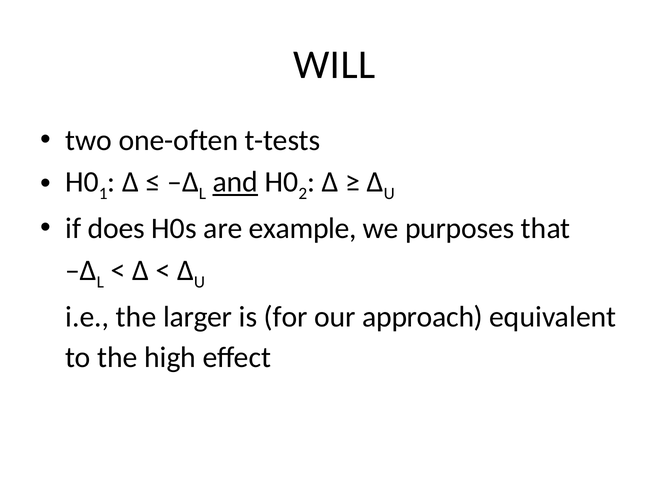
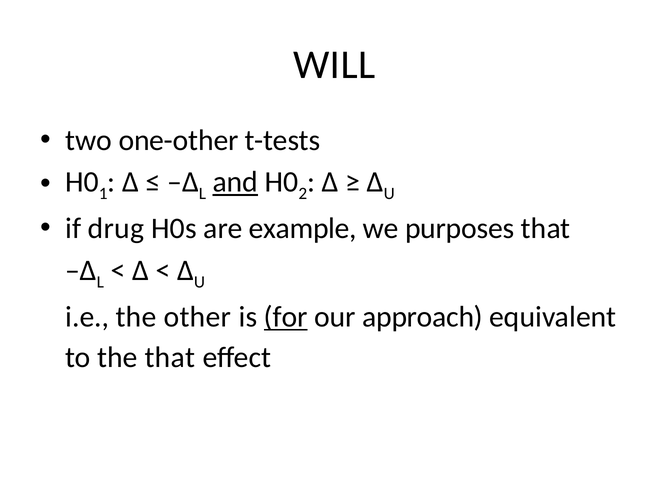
one-often: one-often -> one-other (178, 140)
does: does -> drug (116, 229)
larger: larger -> other (197, 317)
for underline: none -> present (286, 317)
the high: high -> that (170, 357)
